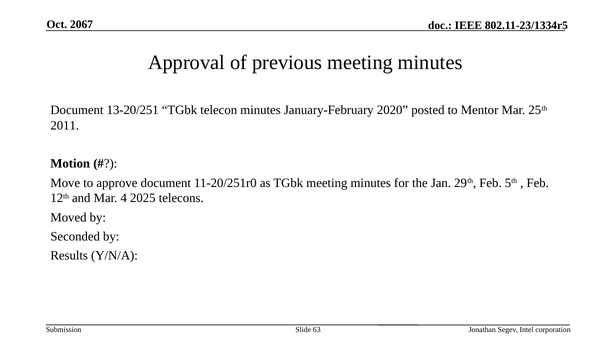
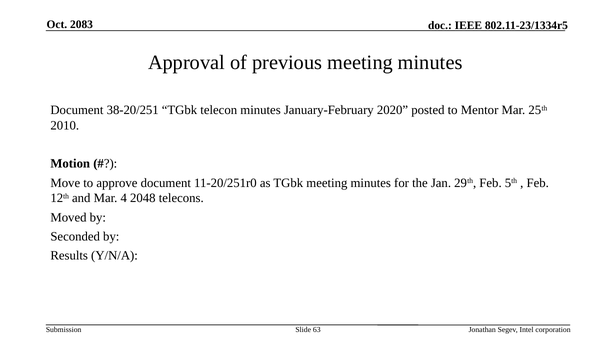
2067: 2067 -> 2083 (82, 24)
13-20/251: 13-20/251 -> 38-20/251 (133, 110)
2011: 2011 -> 2010 (65, 125)
2025: 2025 -> 2048 (143, 198)
